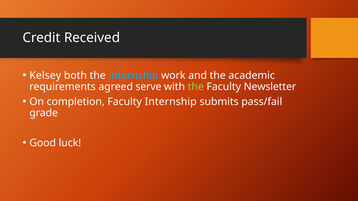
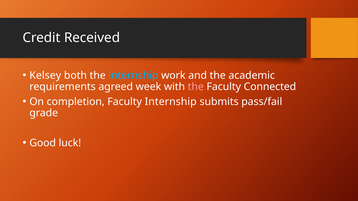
serve: serve -> week (148, 87)
the colour: light green -> pink (196, 87)
Newsletter: Newsletter -> Connected (270, 87)
